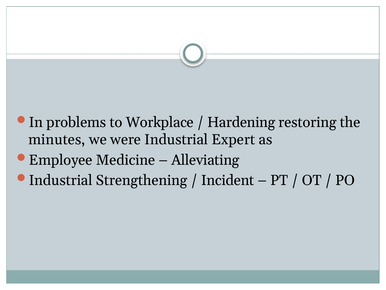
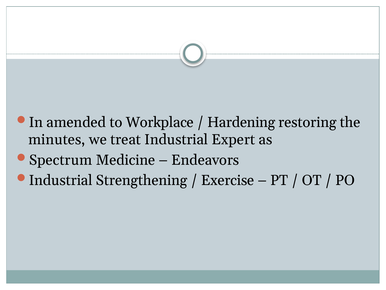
problems: problems -> amended (76, 122)
were: were -> treat (126, 139)
Employee: Employee -> Spectrum (61, 160)
Alleviating: Alleviating -> Endeavors (205, 160)
Incident: Incident -> Exercise (228, 180)
